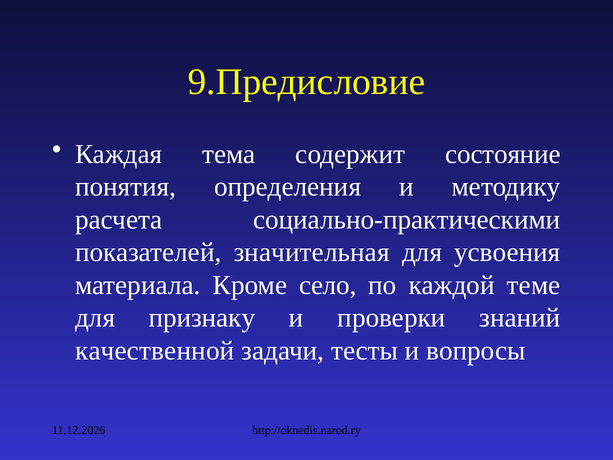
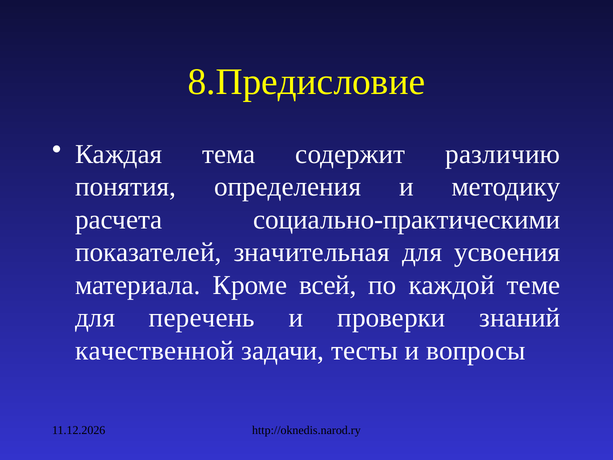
9.Предисловие: 9.Предисловие -> 8.Предисловие (306, 82)
состояние: состояние -> различию (503, 154)
село: село -> всей (328, 285)
признаку: признаку -> перечень (202, 318)
